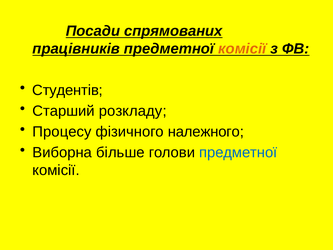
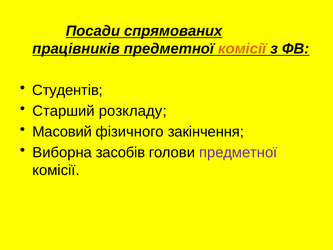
Процесу: Процесу -> Масовий (62, 132)
належного: належного -> закінчення (206, 132)
більше: більше -> засобів (121, 152)
предметної colour: blue -> purple (238, 152)
